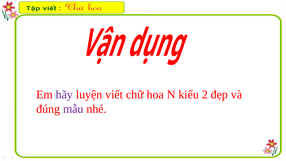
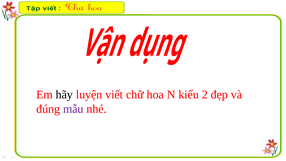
hãy colour: purple -> black (64, 95)
